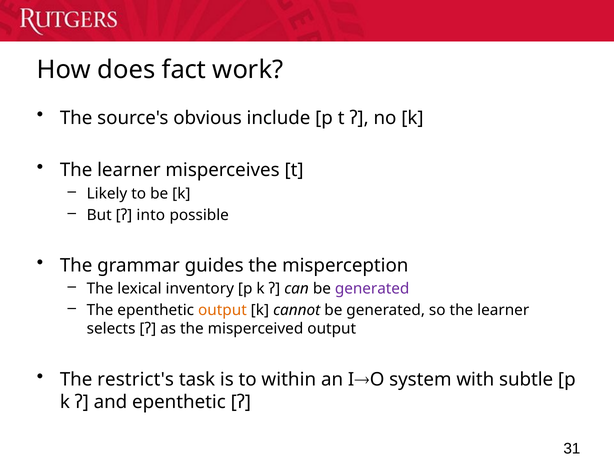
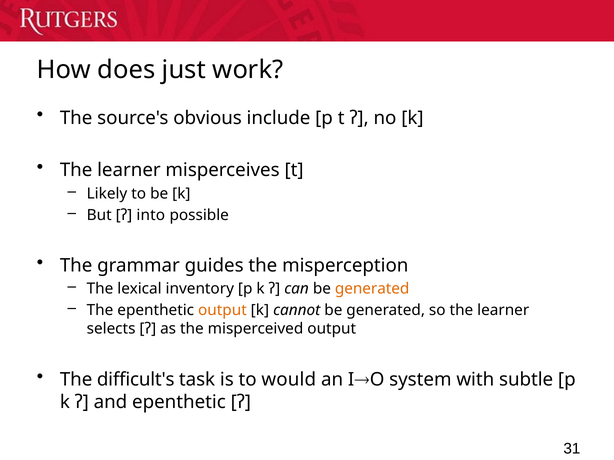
fact: fact -> just (184, 70)
generated colour: purple -> orange (372, 289)
restrict's: restrict's -> difficult's (136, 380)
within: within -> would (289, 380)
